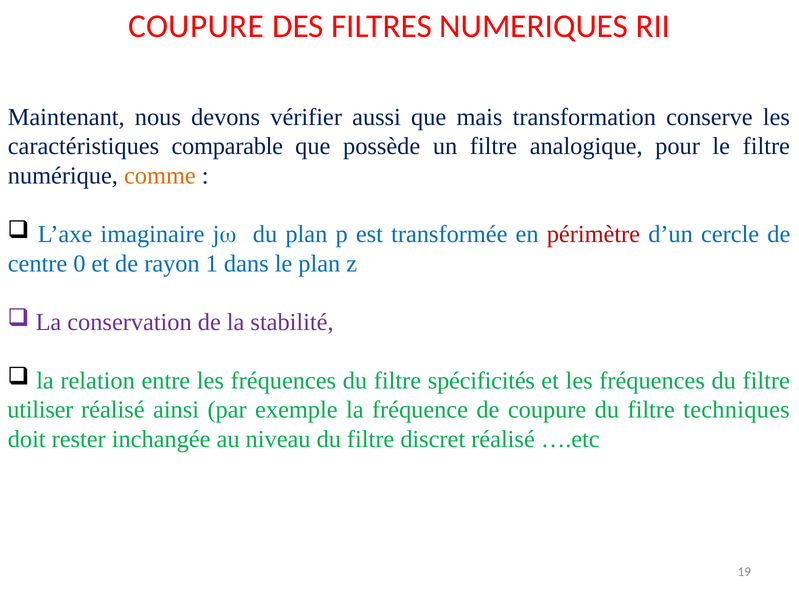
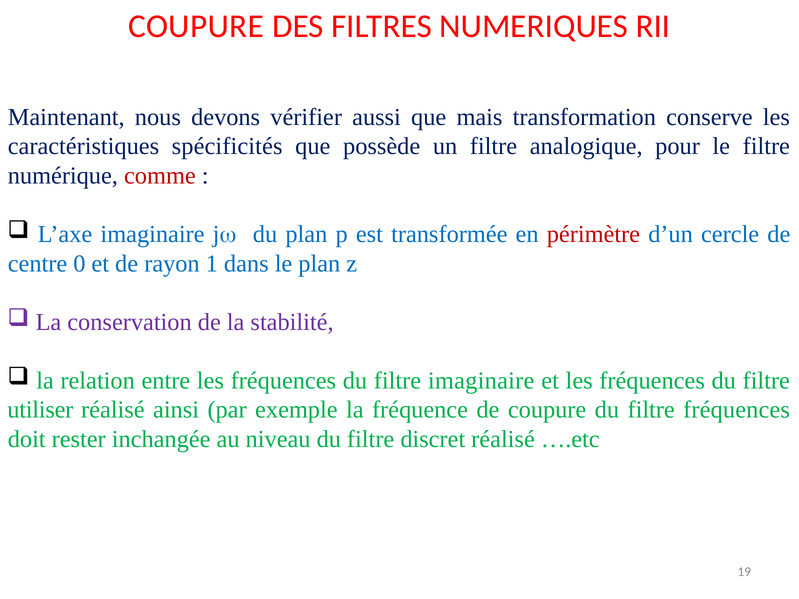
comparable: comparable -> spécificités (227, 146)
comme colour: orange -> red (160, 176)
filtre spécificités: spécificités -> imaginaire (481, 381)
filtre techniques: techniques -> fréquences (737, 410)
